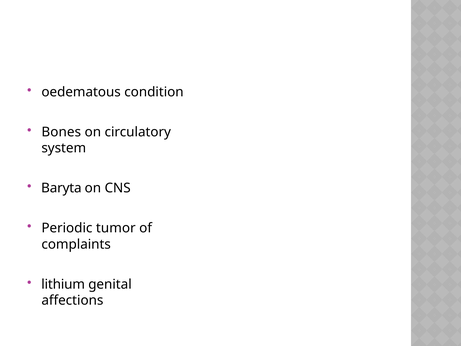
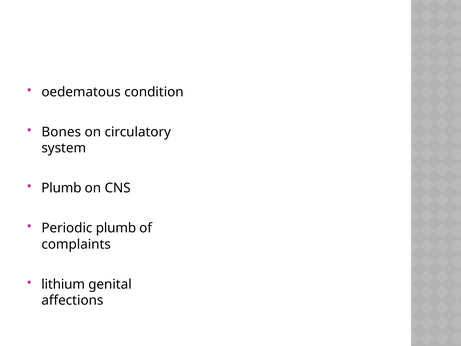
Baryta: Baryta -> Plumb (61, 188)
Periodic tumor: tumor -> plumb (116, 228)
